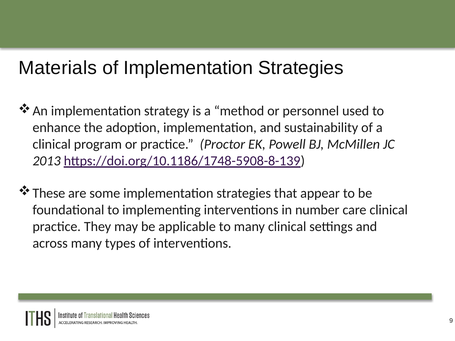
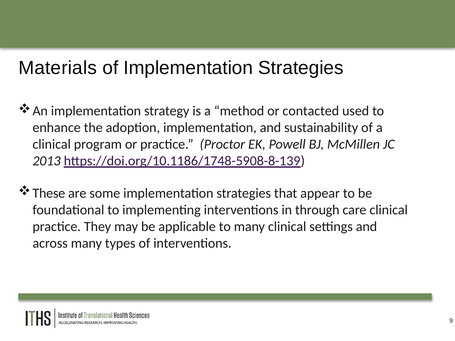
personnel: personnel -> contacted (311, 111)
number: number -> through (317, 210)
